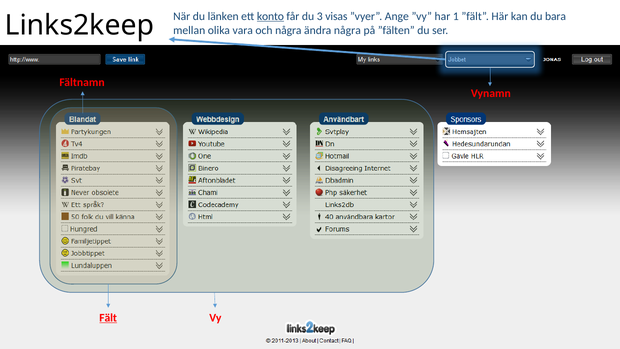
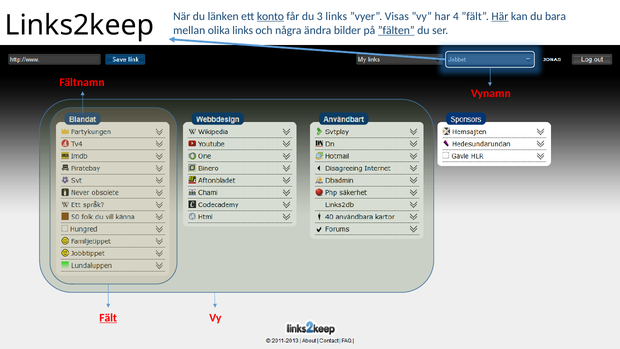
3 visas: visas -> links (336, 16)
Ange: Ange -> Visas (397, 16)
1: 1 -> 4 (456, 16)
Här underline: none -> present (500, 16)
olika vara: vara -> links (243, 30)
ändra några: några -> bilder (347, 30)
”fälten underline: none -> present (396, 30)
